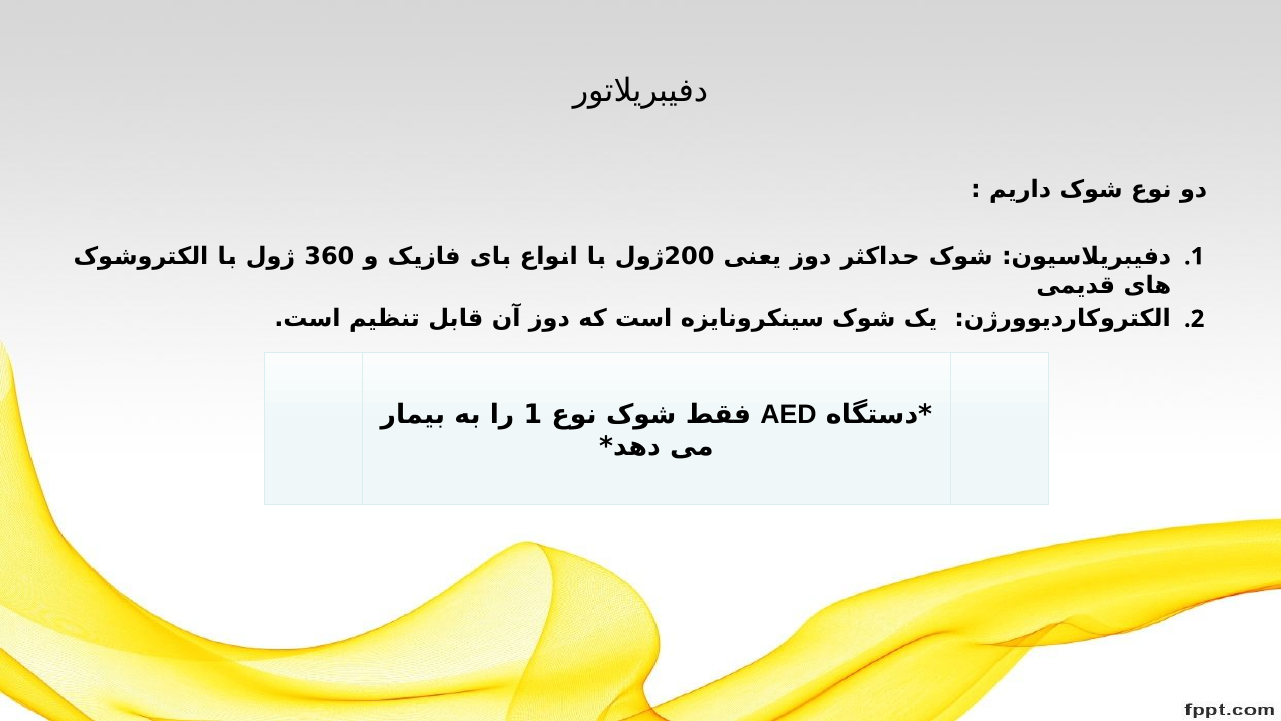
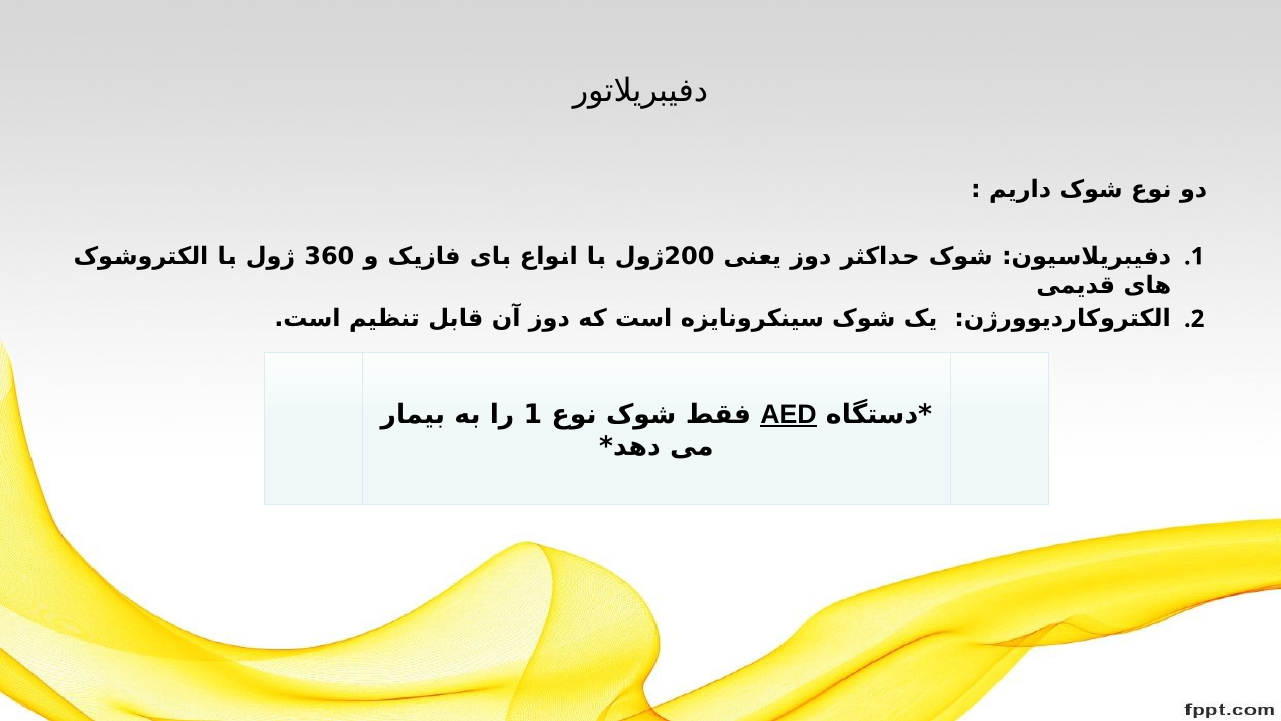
AED underline: none -> present (789, 414)
